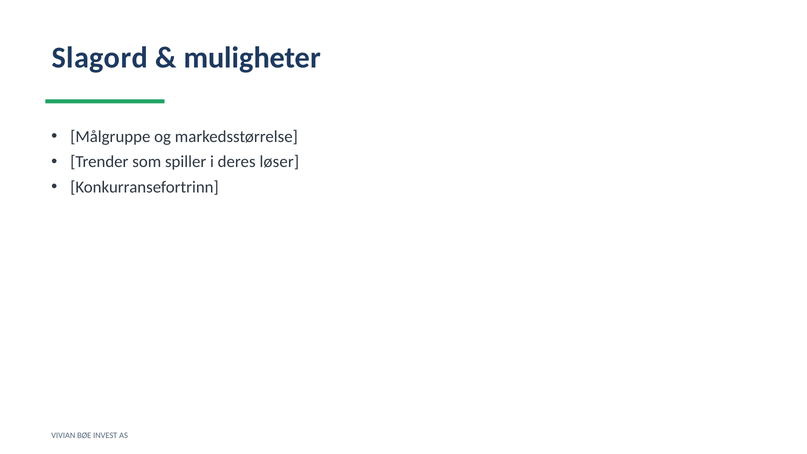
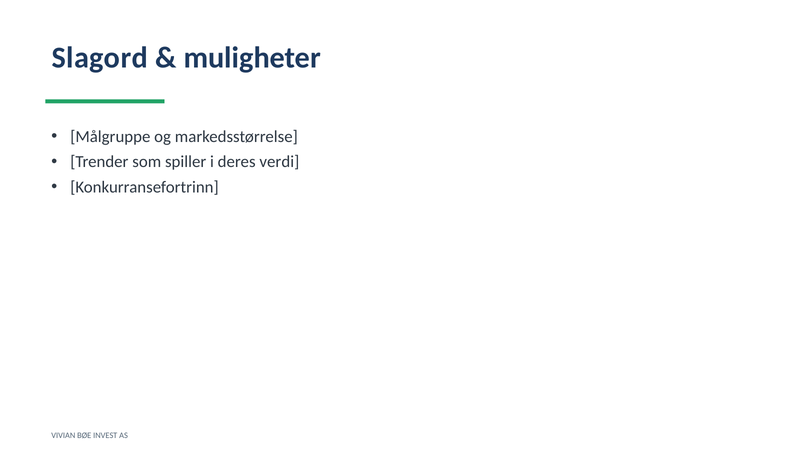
løser: løser -> verdi (279, 162)
